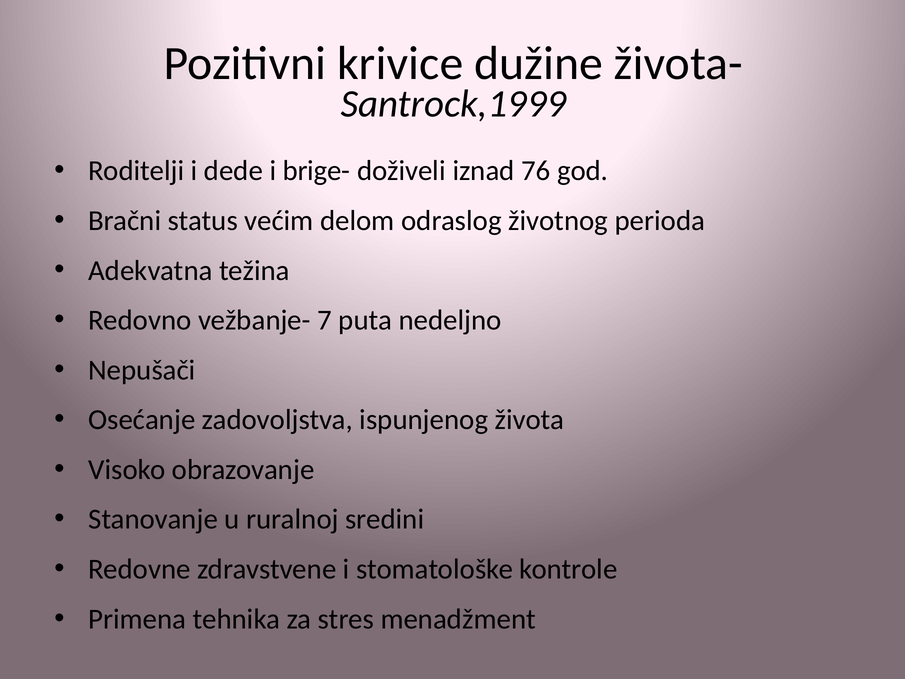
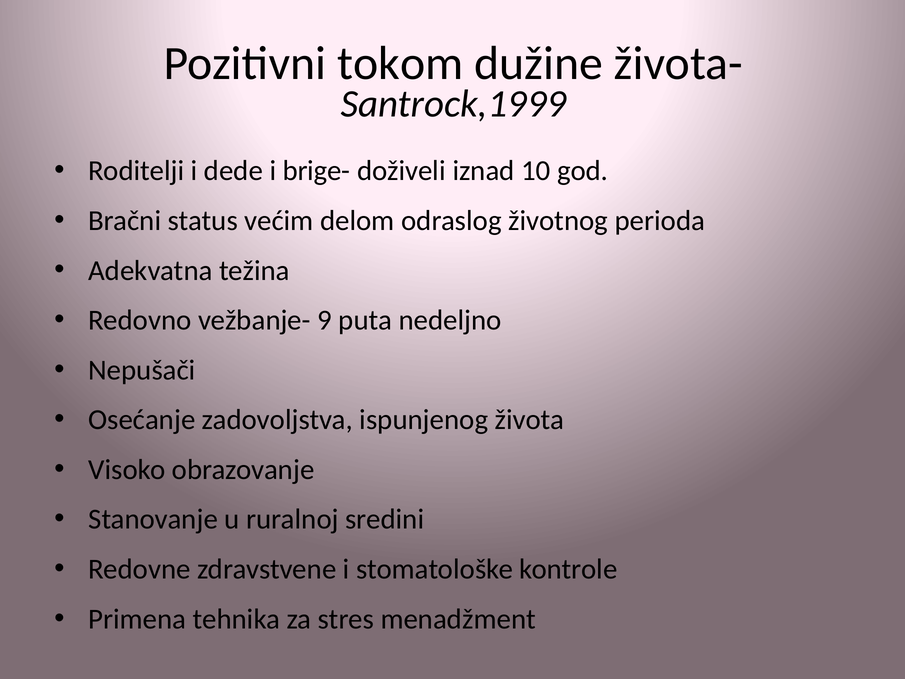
krivice: krivice -> tokom (400, 63)
76: 76 -> 10 (536, 171)
7: 7 -> 9 (325, 320)
